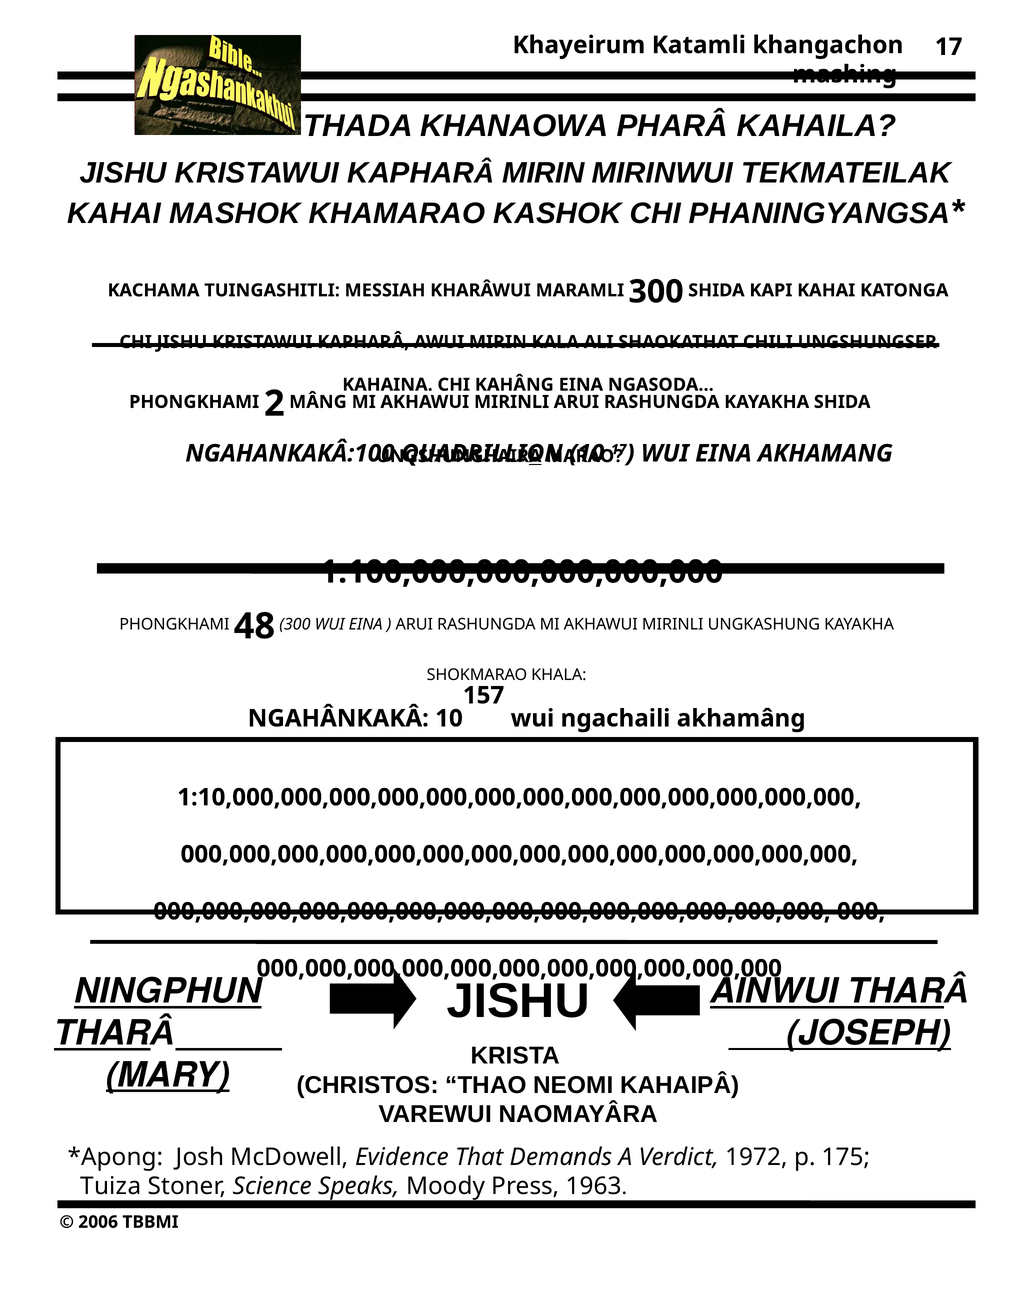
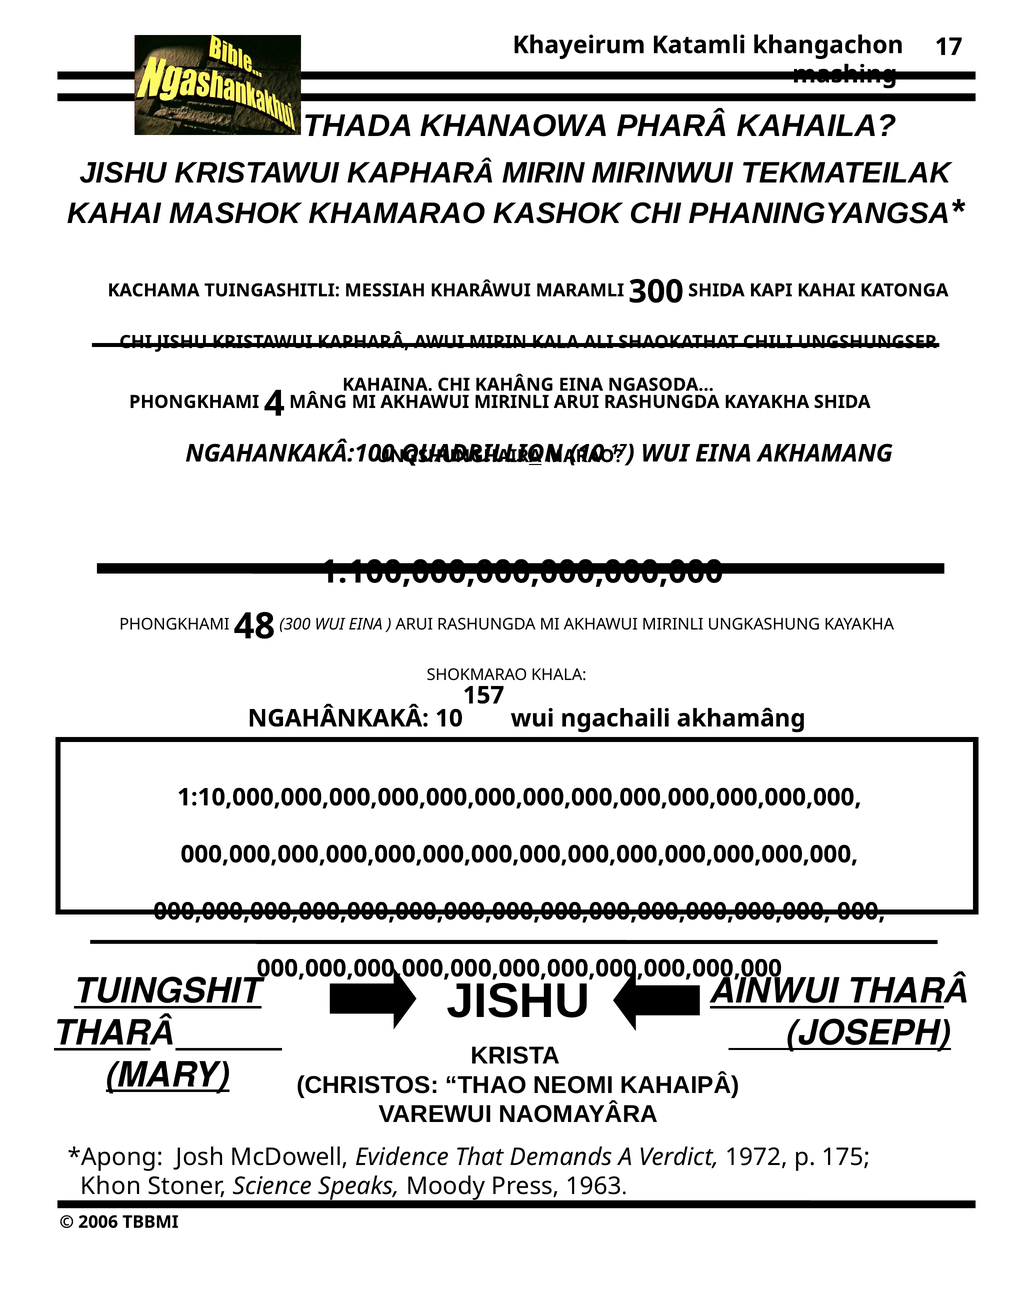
2: 2 -> 4 (274, 403)
NINGPHUN: NINGPHUN -> TUINGSHIT (168, 991)
Tuiza: Tuiza -> Khon (111, 1186)
